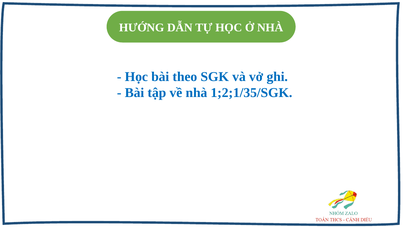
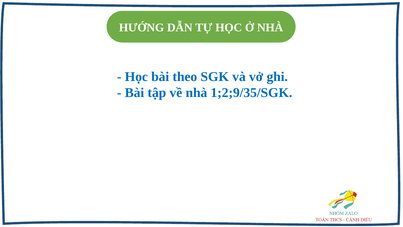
1;2;1/35/SGK: 1;2;1/35/SGK -> 1;2;9/35/SGK (251, 93)
